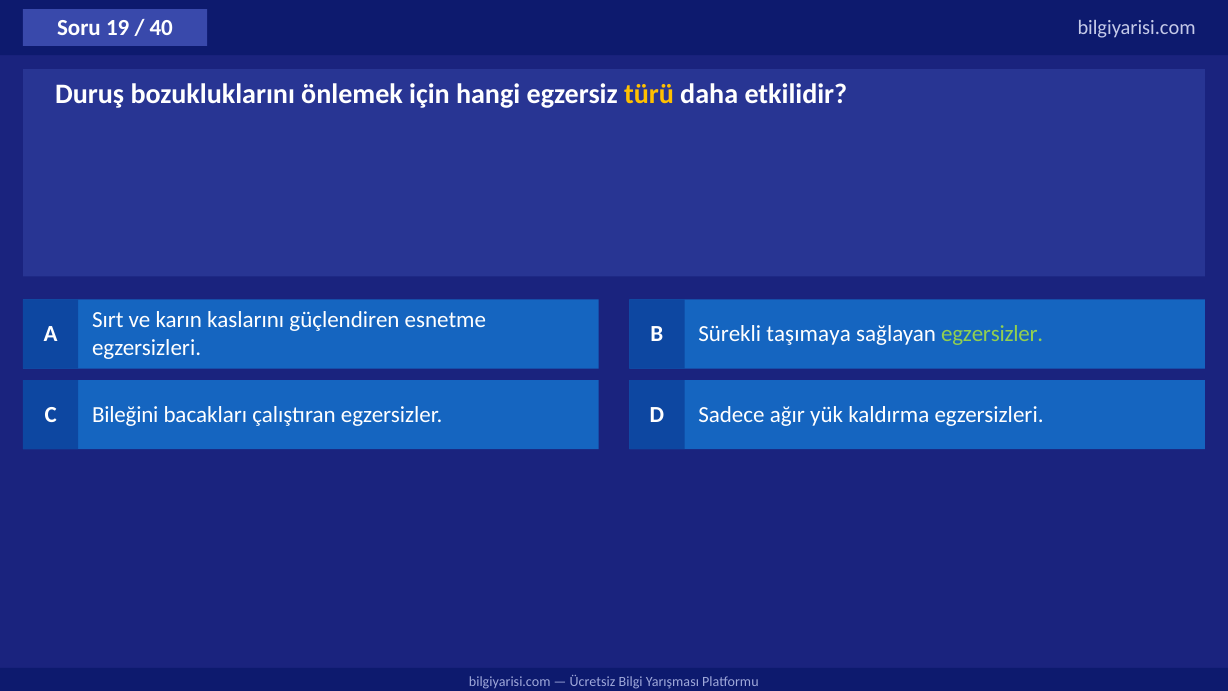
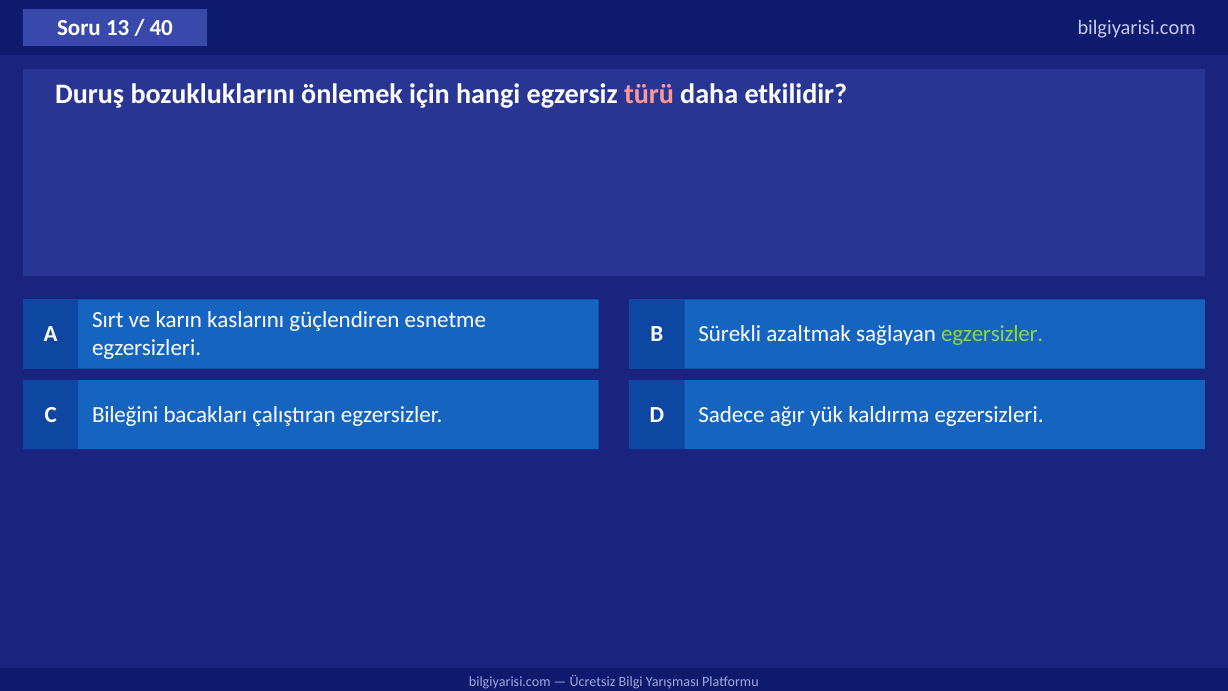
19: 19 -> 13 (118, 28)
türü colour: yellow -> pink (649, 95)
taşımaya: taşımaya -> azaltmak (809, 334)
